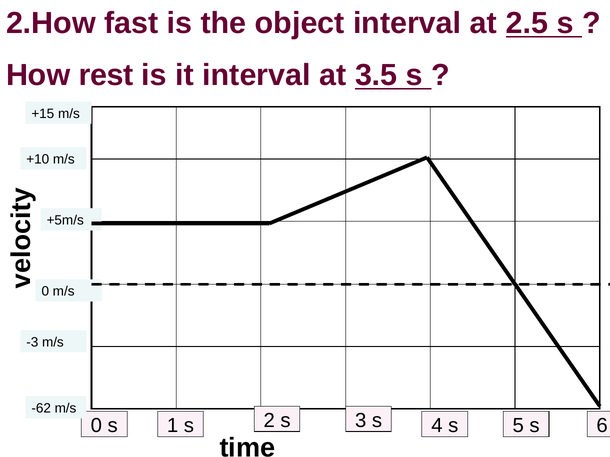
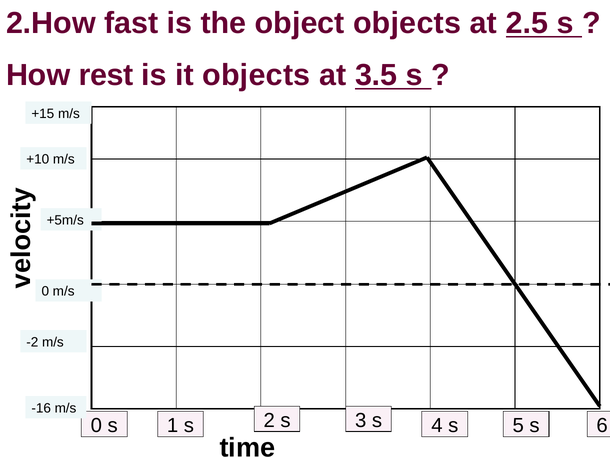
object interval: interval -> objects (407, 23)
it interval: interval -> objects (256, 75)
-3: -3 -> -2 (32, 342)
-62: -62 -> -16 (41, 409)
